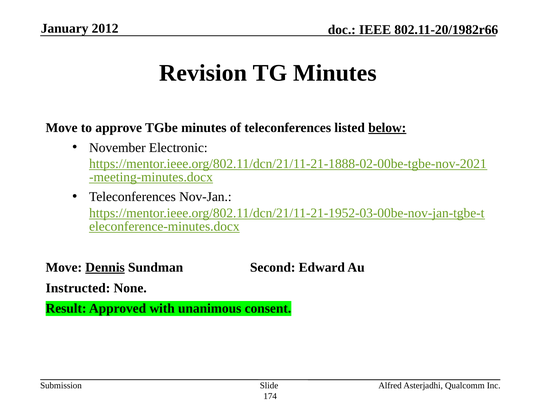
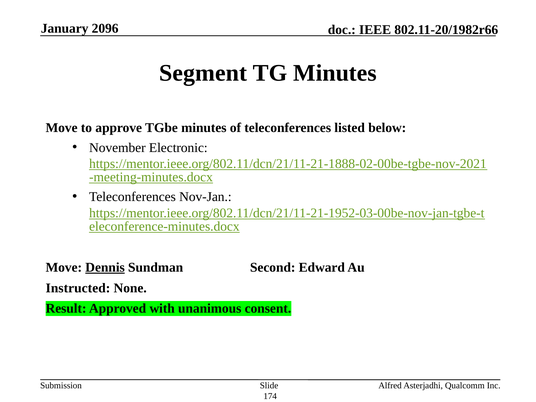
2012: 2012 -> 2096 (105, 28)
Revision: Revision -> Segment (203, 73)
below underline: present -> none (387, 128)
